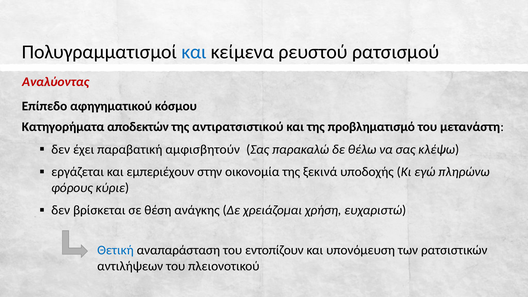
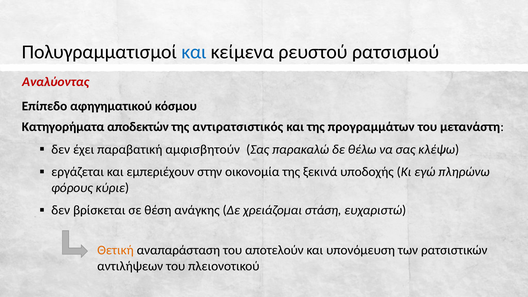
αντιρατσιστικού: αντιρατσιστικού -> αντιρατσιστικός (238, 127)
προβληματισμό: προβληματισμό -> προγραμμάτων (371, 127)
χρήση: χρήση -> στάση (323, 210)
Θετική colour: blue -> orange (115, 250)
εντοπίζουν: εντοπίζουν -> αποτελούν (274, 250)
